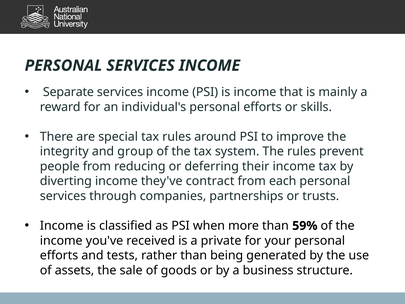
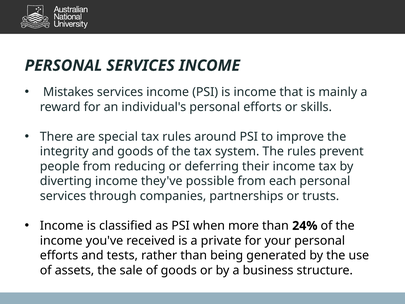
Separate: Separate -> Mistakes (68, 92)
and group: group -> goods (135, 151)
contract: contract -> possible (210, 181)
59%: 59% -> 24% (305, 226)
